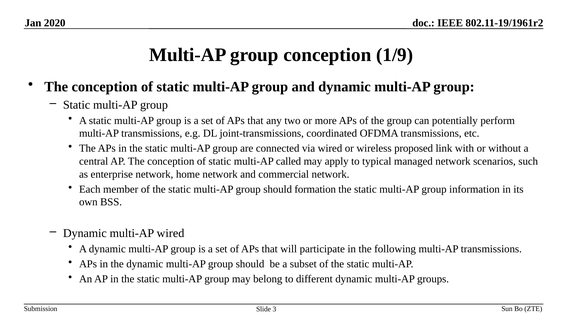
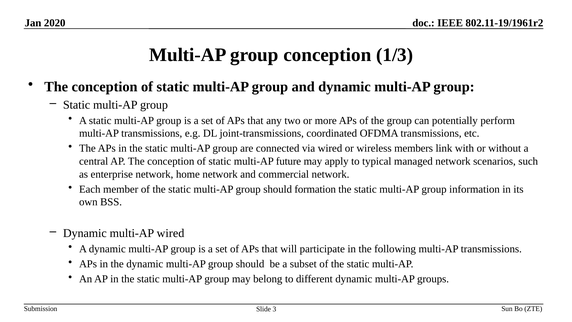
1/9: 1/9 -> 1/3 (395, 55)
proposed: proposed -> members (414, 148)
called: called -> future (289, 161)
